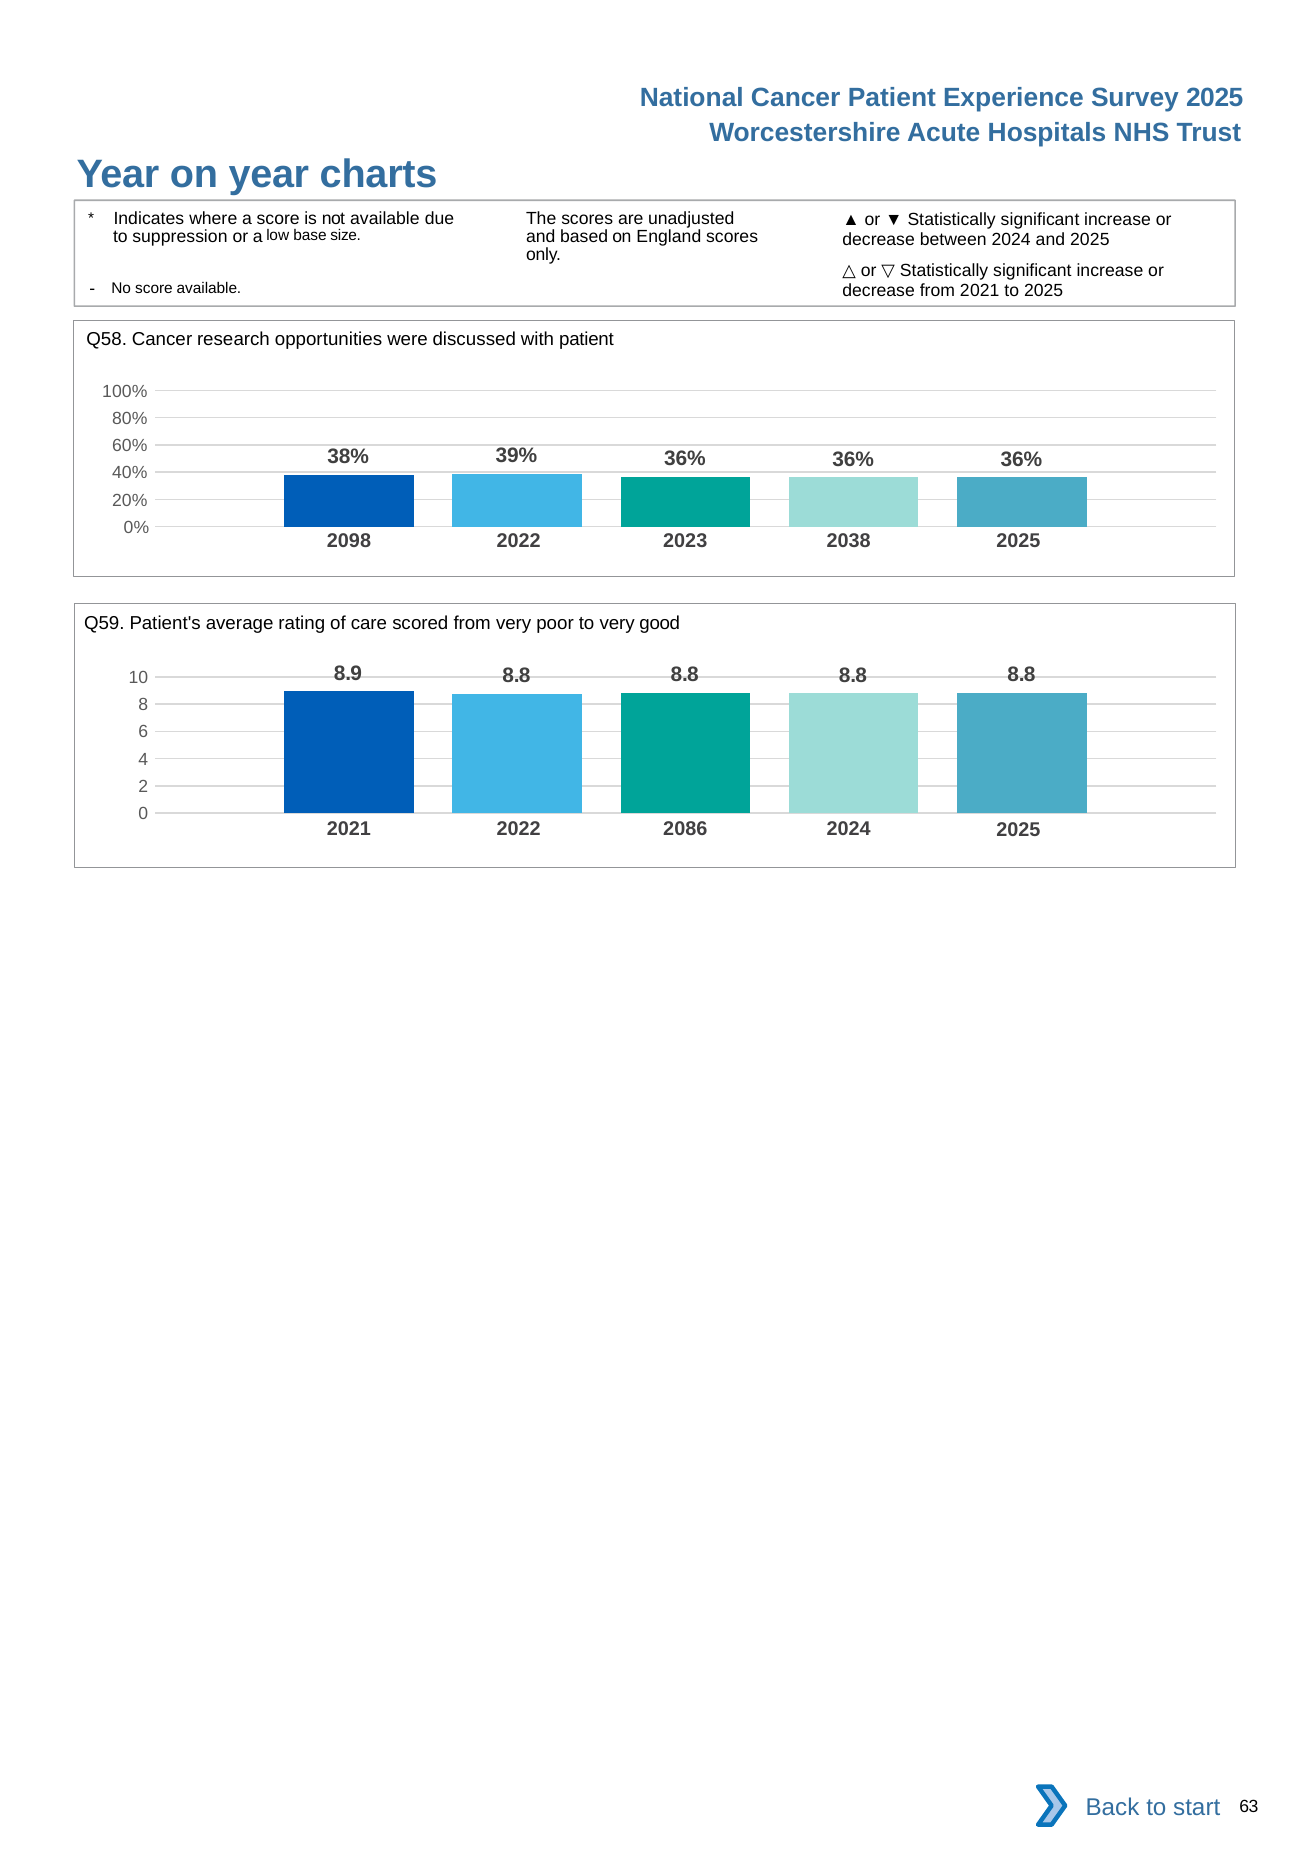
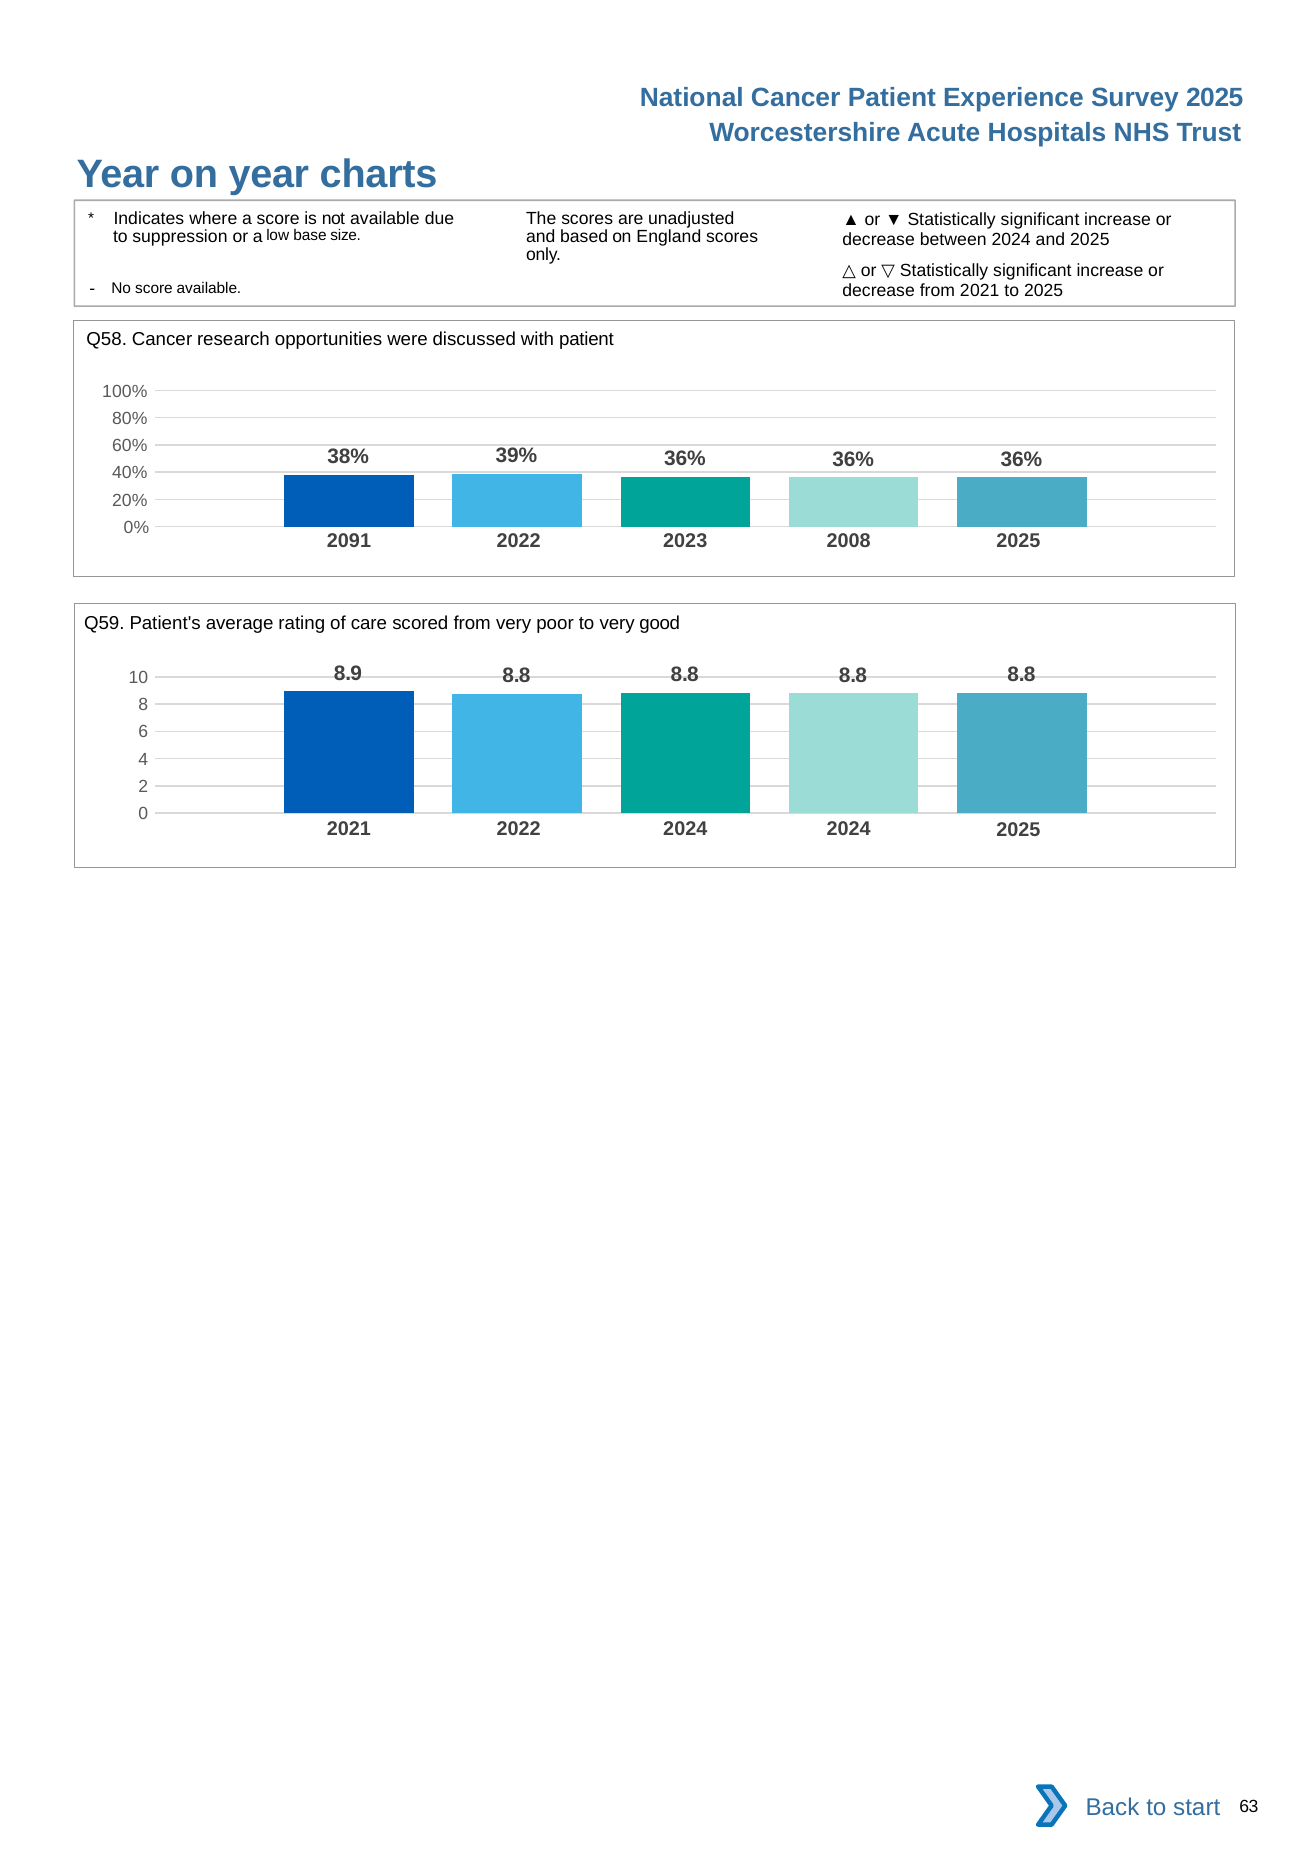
2098: 2098 -> 2091 (349, 541)
2038: 2038 -> 2008 (849, 541)
2022 2086: 2086 -> 2024 (685, 829)
